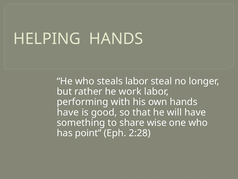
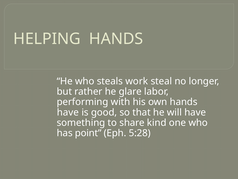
steals labor: labor -> work (137, 81)
work: work -> glare (130, 91)
wise: wise -> kind (157, 122)
2:28: 2:28 -> 5:28 (140, 133)
